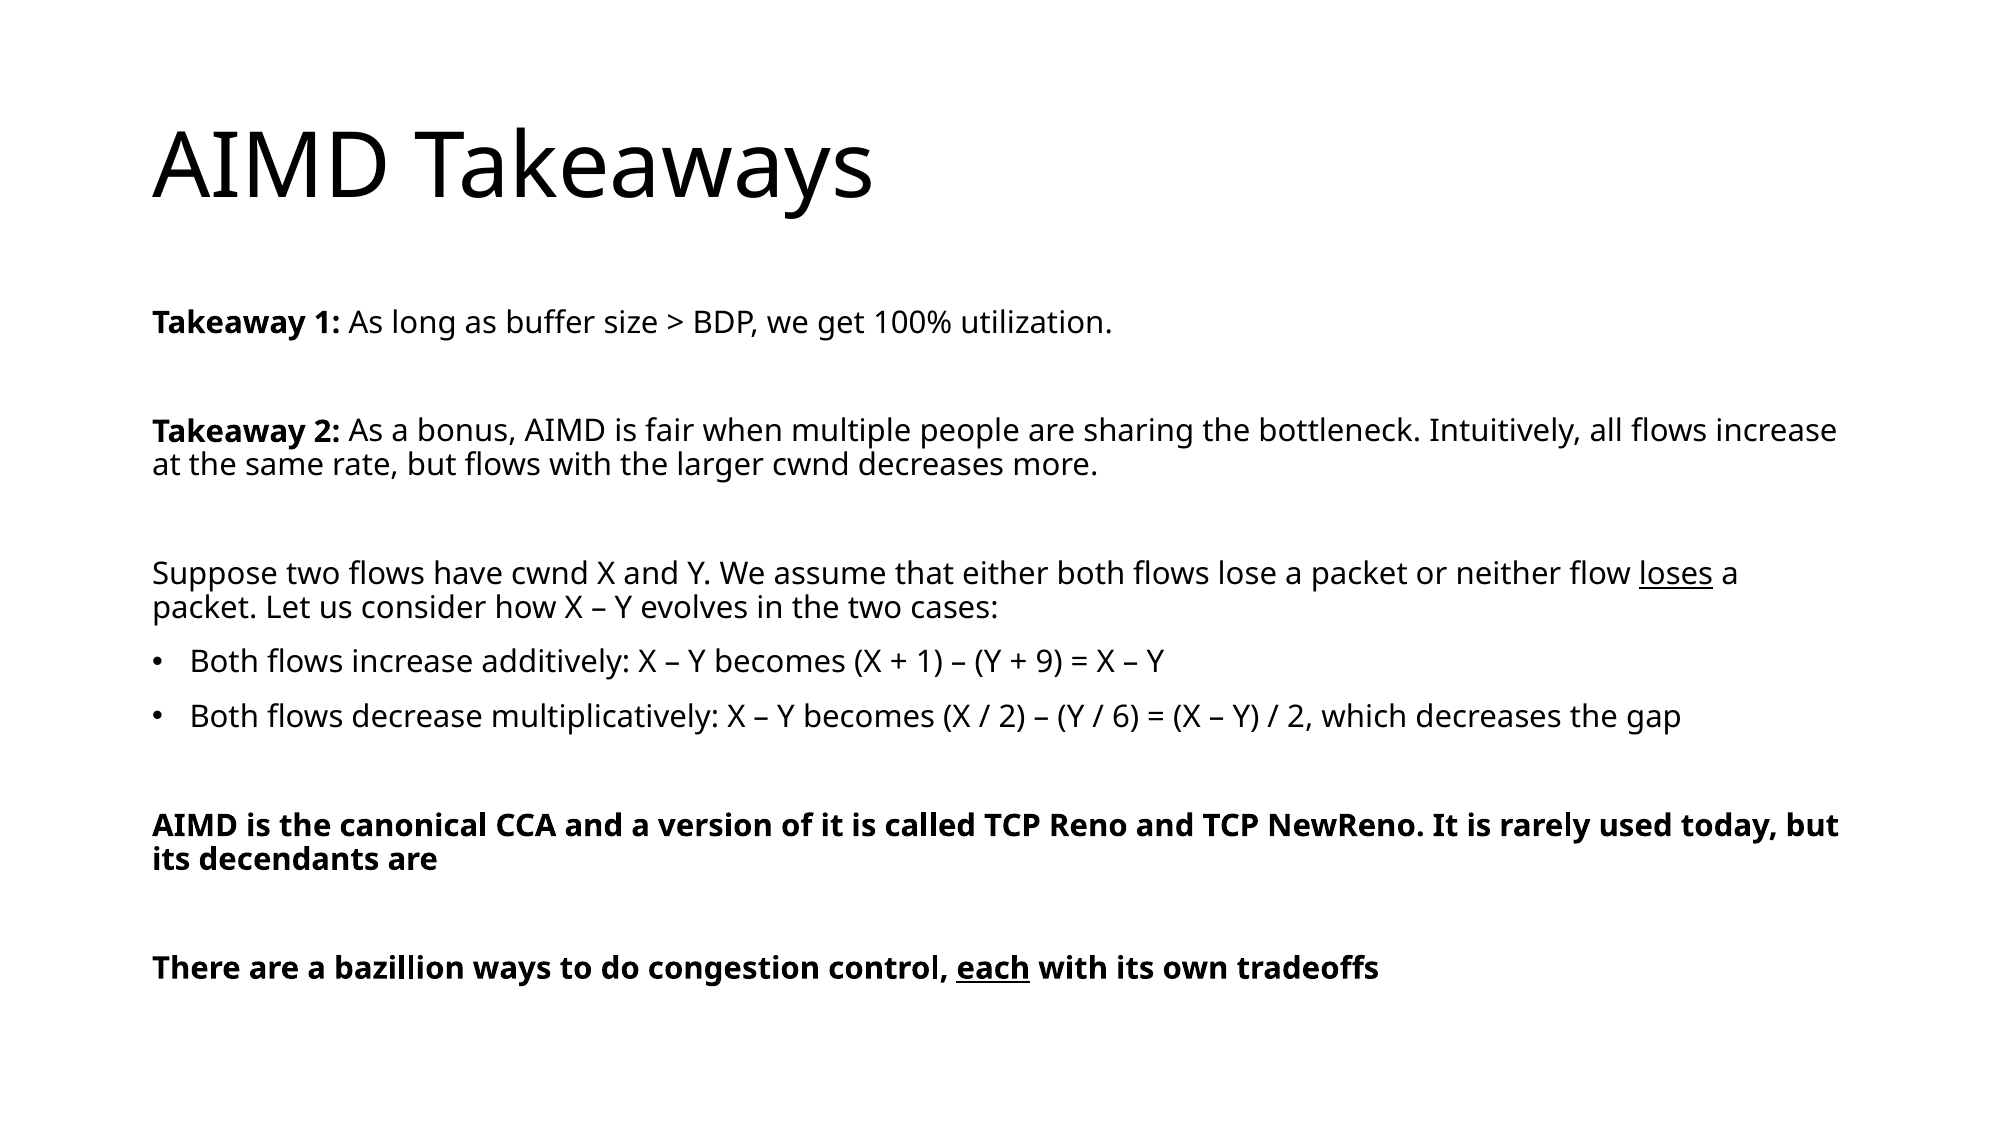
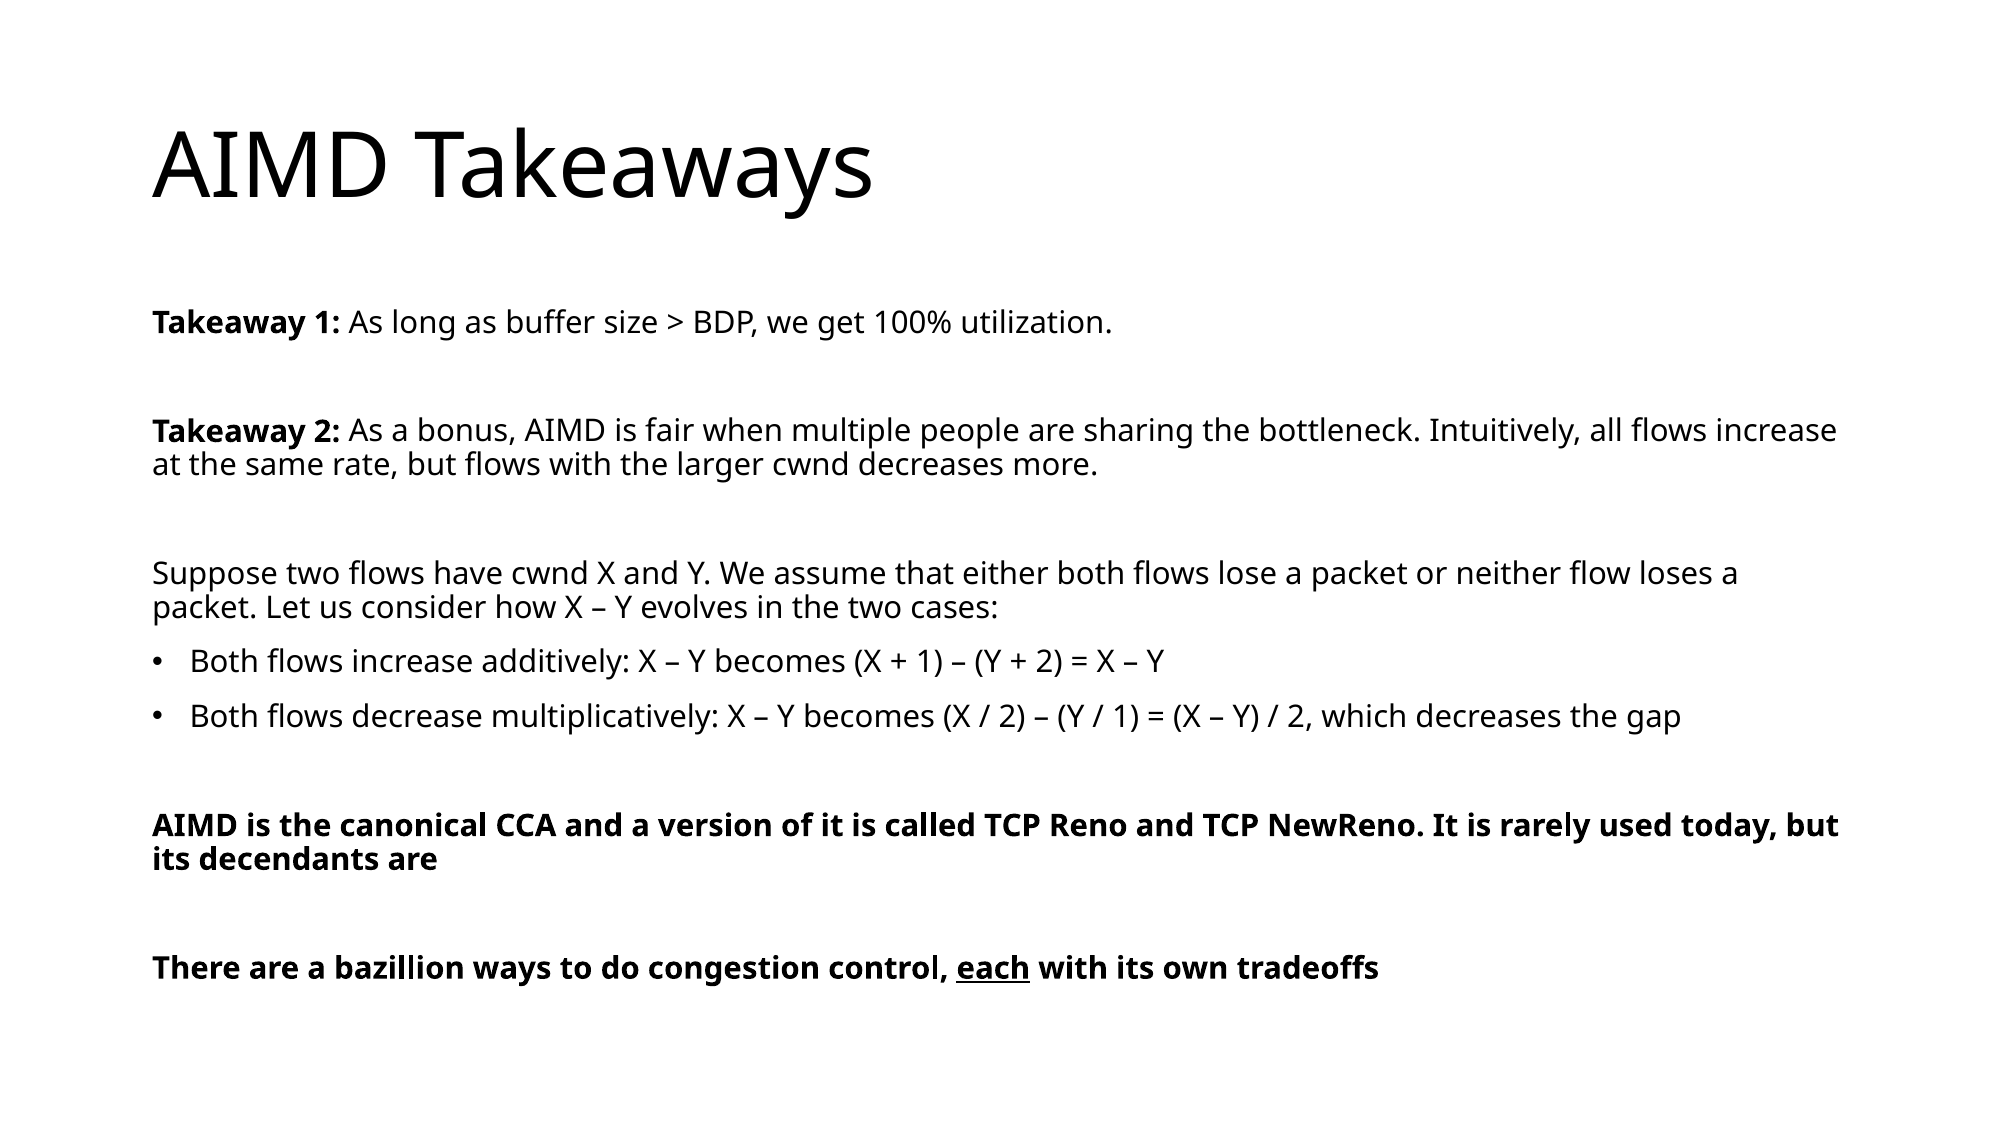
loses underline: present -> none (1676, 574)
9: 9 -> 2 (1049, 663)
6: 6 -> 1 (1126, 717)
